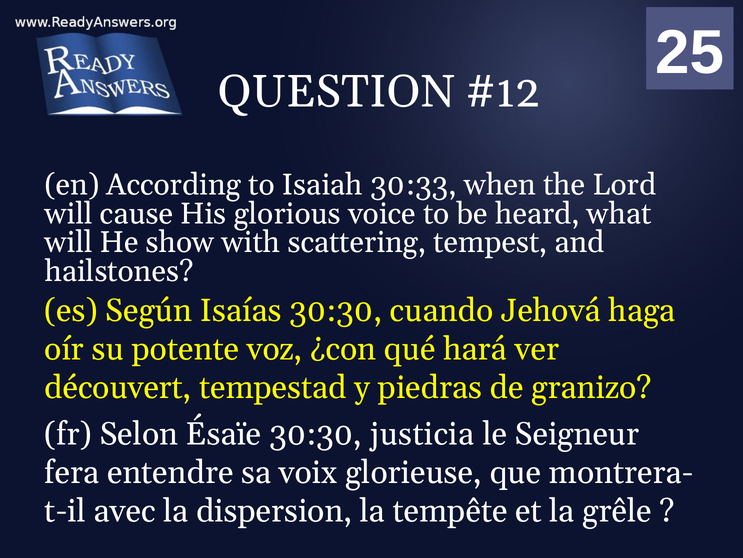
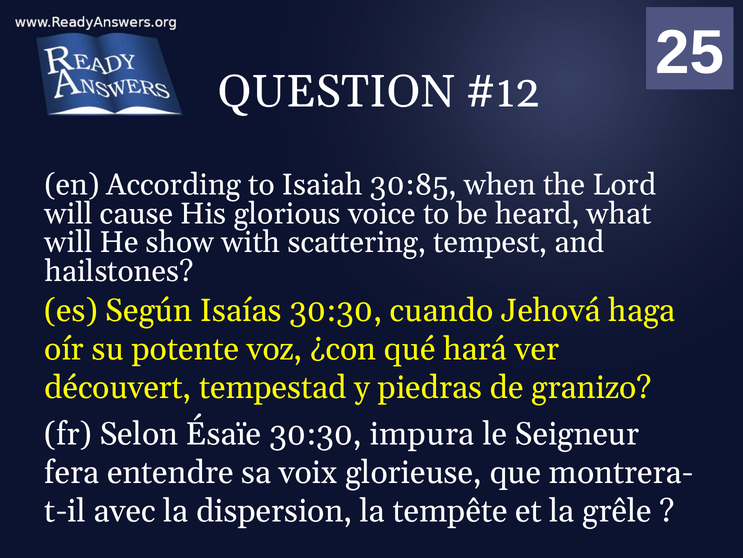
30:33: 30:33 -> 30:85 (413, 185)
justicia: justicia -> impura (422, 434)
